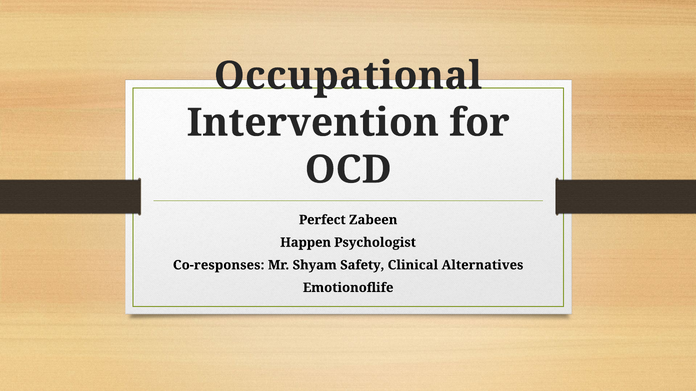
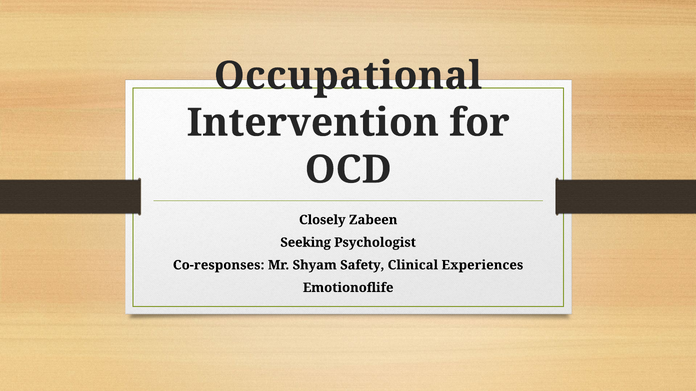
Perfect: Perfect -> Closely (322, 220)
Happen: Happen -> Seeking (306, 243)
Alternatives: Alternatives -> Experiences (482, 265)
